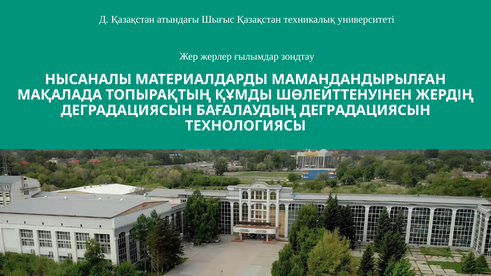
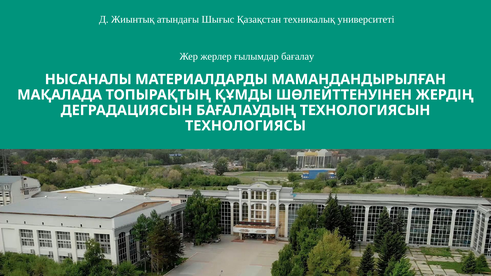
Д Қазақстан: Қазақстан -> Жиынтық (133, 20)
зондтау: зондтау -> бағалау (298, 56)
БАҒАЛАУДЫҢ ДЕГРАДАЦИЯСЫН: ДЕГРАДАЦИЯСЫН -> ТЕХНОЛОГИЯСЫН (365, 110)
